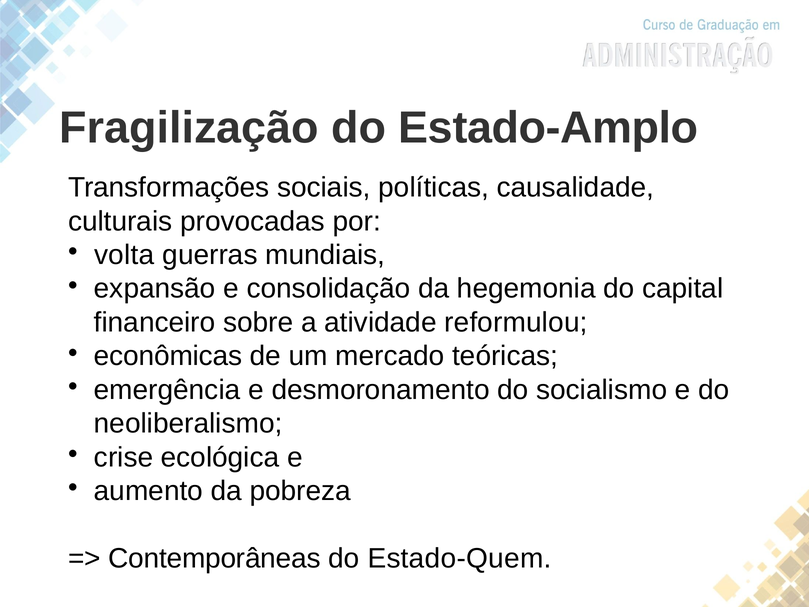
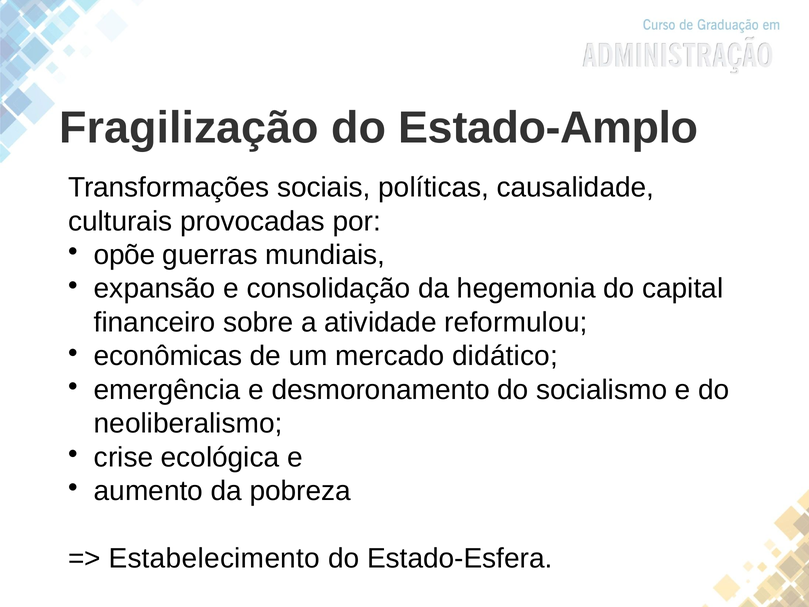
volta: volta -> opõe (125, 255)
teóricas: teóricas -> didático (505, 356)
Contemporâneas: Contemporâneas -> Estabelecimento (214, 558)
Estado-Quem: Estado-Quem -> Estado-Esfera (460, 558)
